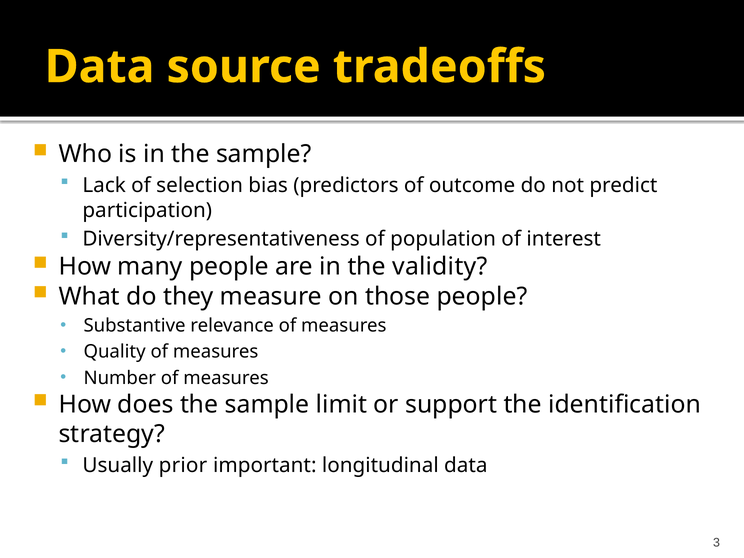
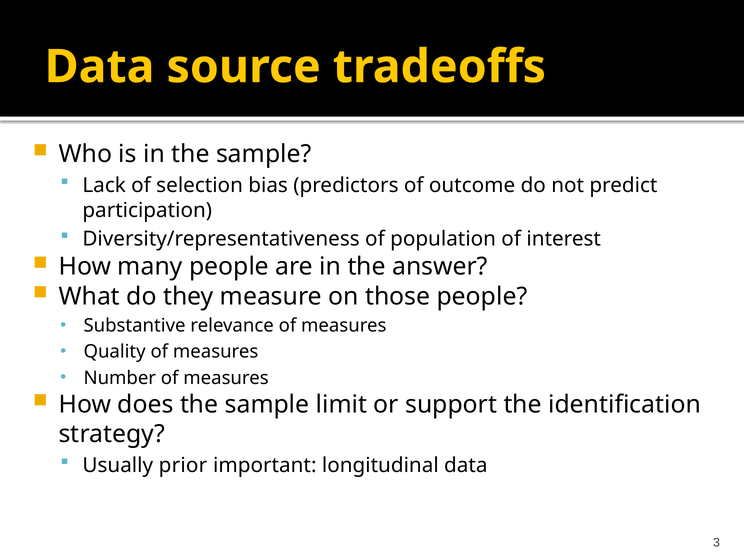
validity: validity -> answer (440, 267)
